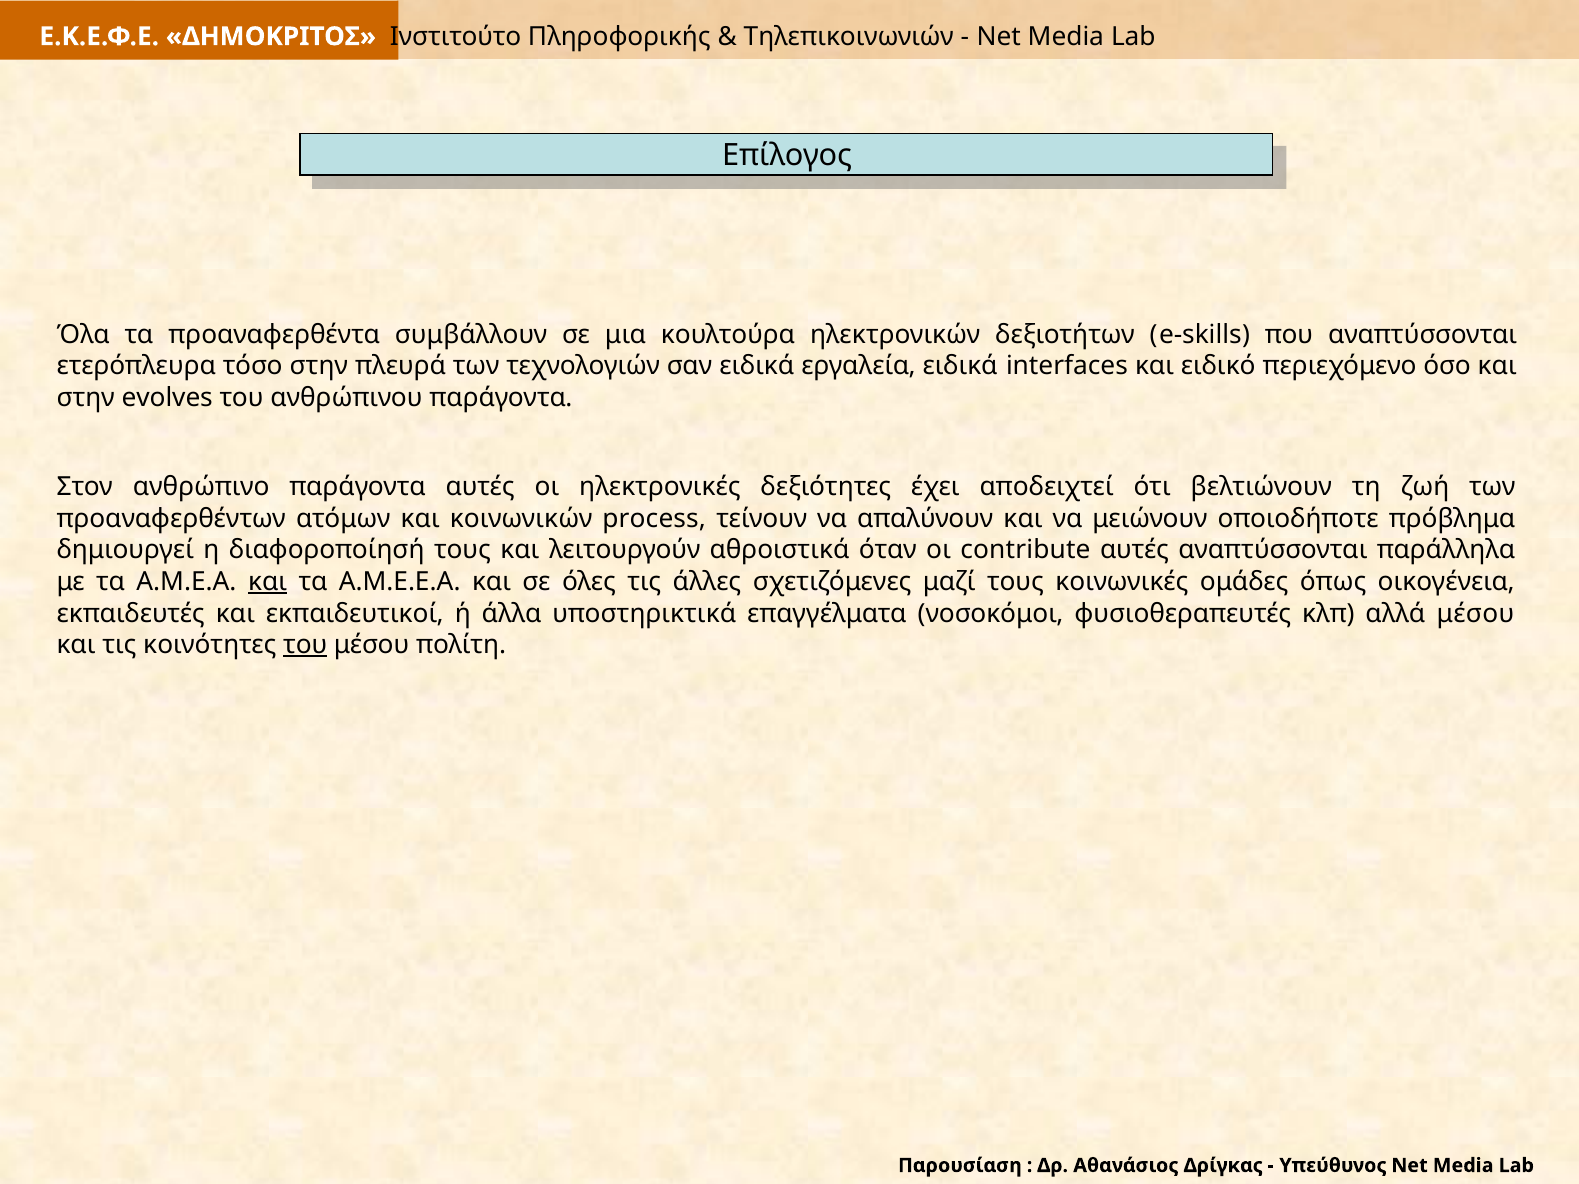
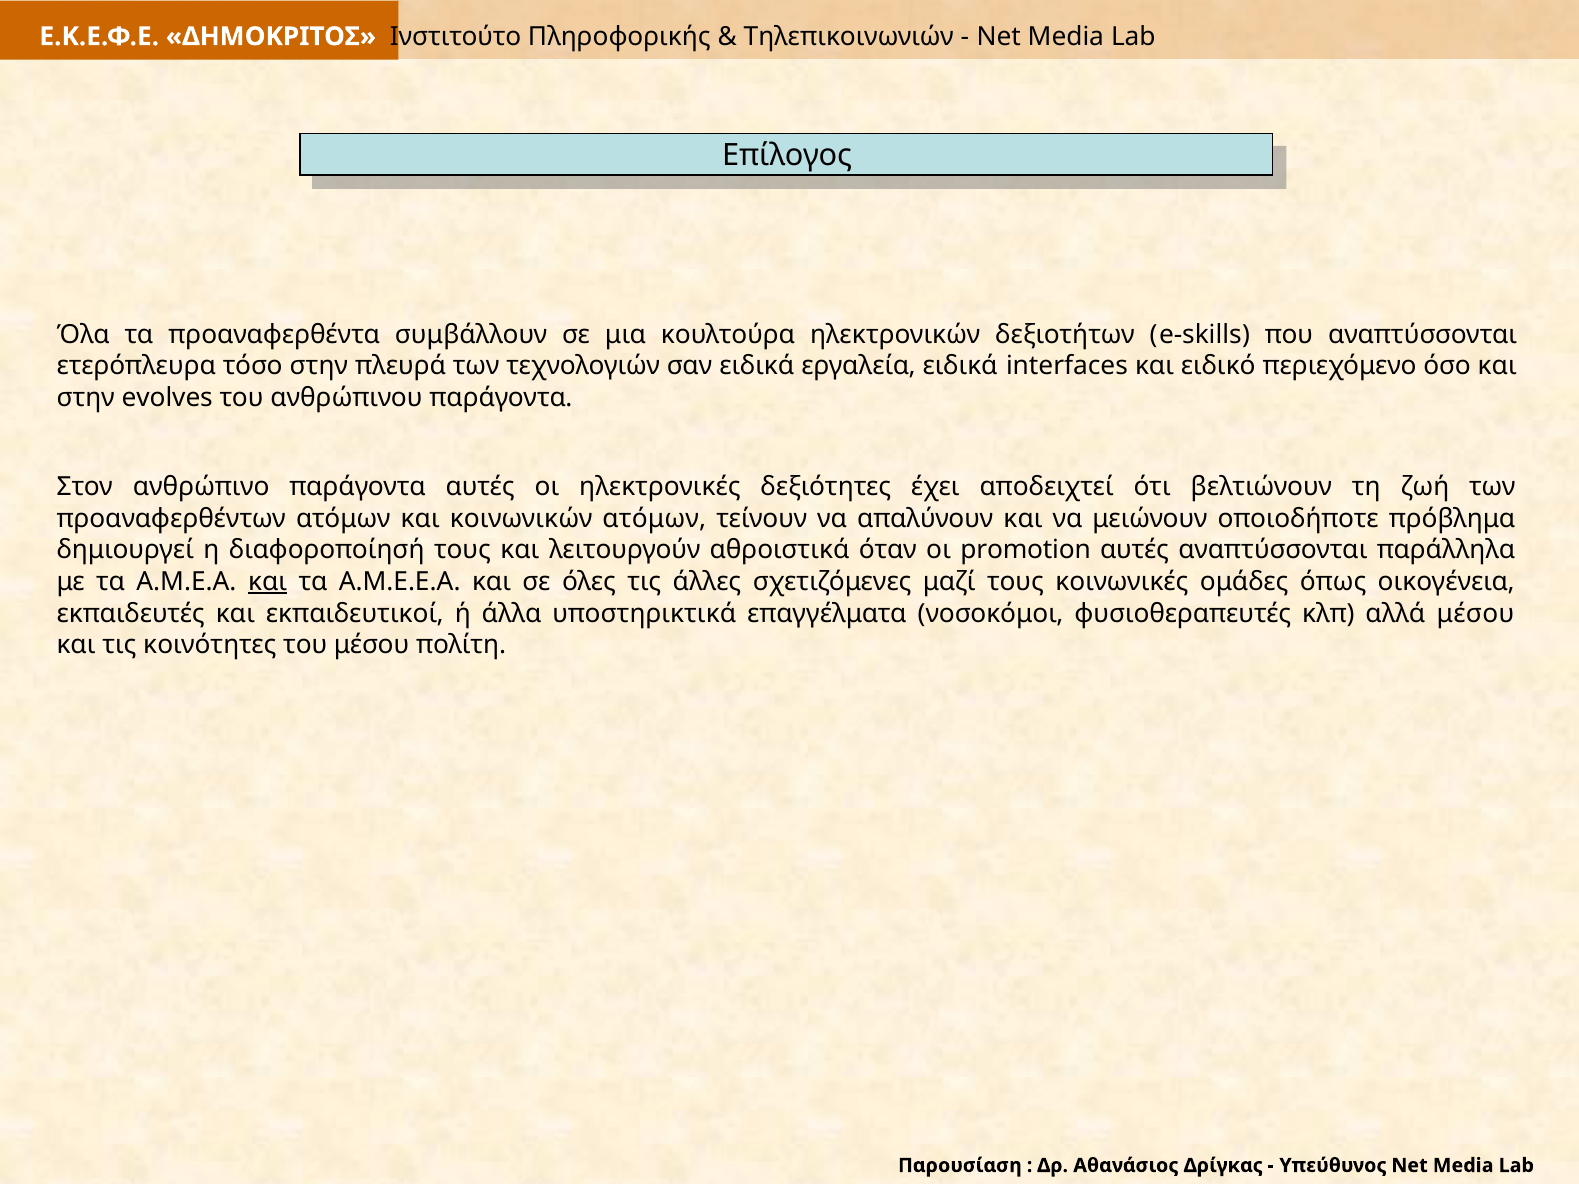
κοινωνικών process: process -> ατόμων (654, 519)
contribute: contribute -> promotion (1026, 550)
του underline: present -> none (305, 645)
